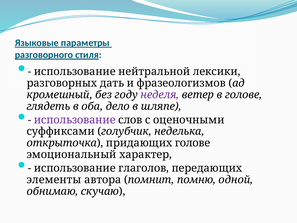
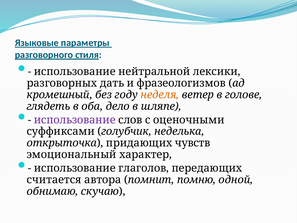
неделя colour: purple -> orange (160, 95)
придающих голове: голове -> чувств (193, 143)
элементы: элементы -> считается (54, 180)
